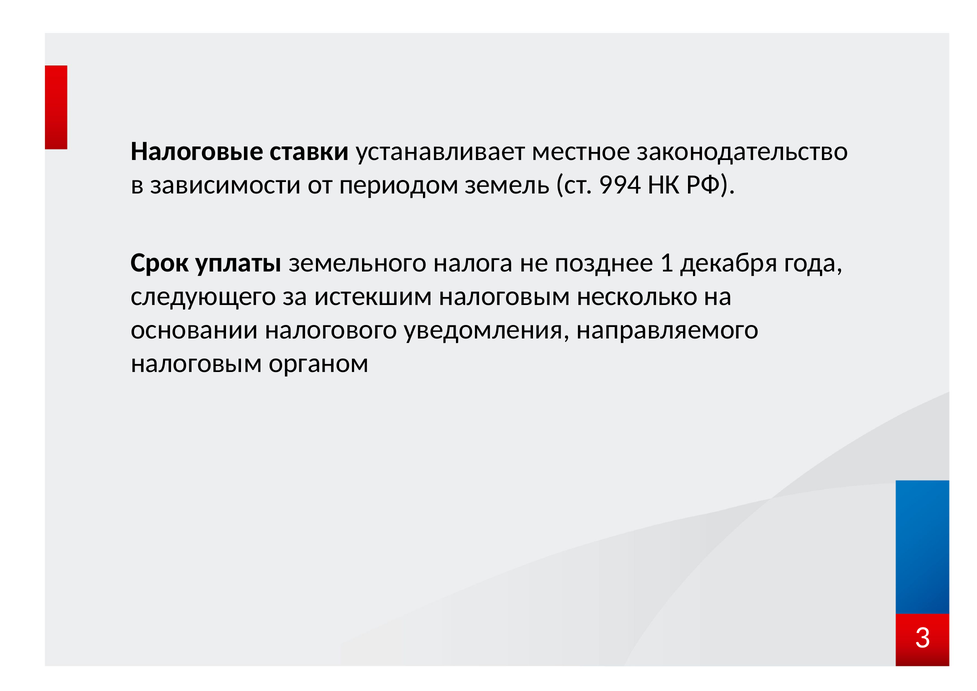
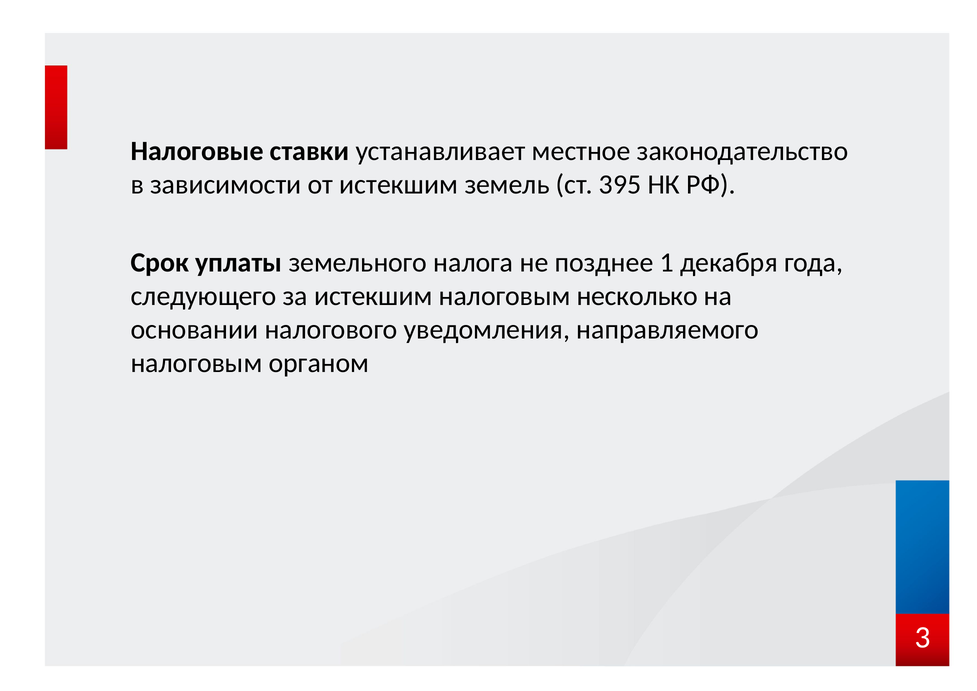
от периодом: периодом -> истекшим (399, 185)
994: 994 -> 395 (620, 185)
